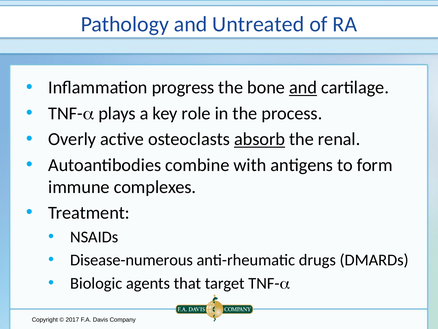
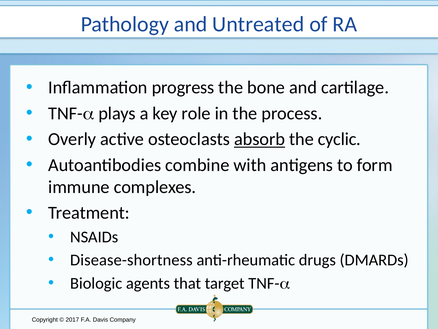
and underline: present -> none (303, 87)
renal: renal -> cyclic (339, 139)
Disease-numerous: Disease-numerous -> Disease-shortness (131, 260)
